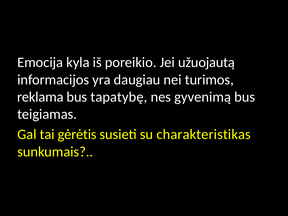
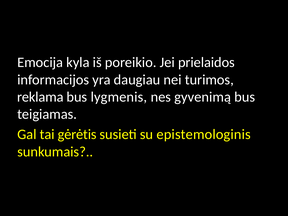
užuojautą: užuojautą -> prielaidos (206, 62)
tapatybę: tapatybę -> lygmenis (119, 97)
charakteristikas: charakteristikas -> epistemologinis (204, 134)
